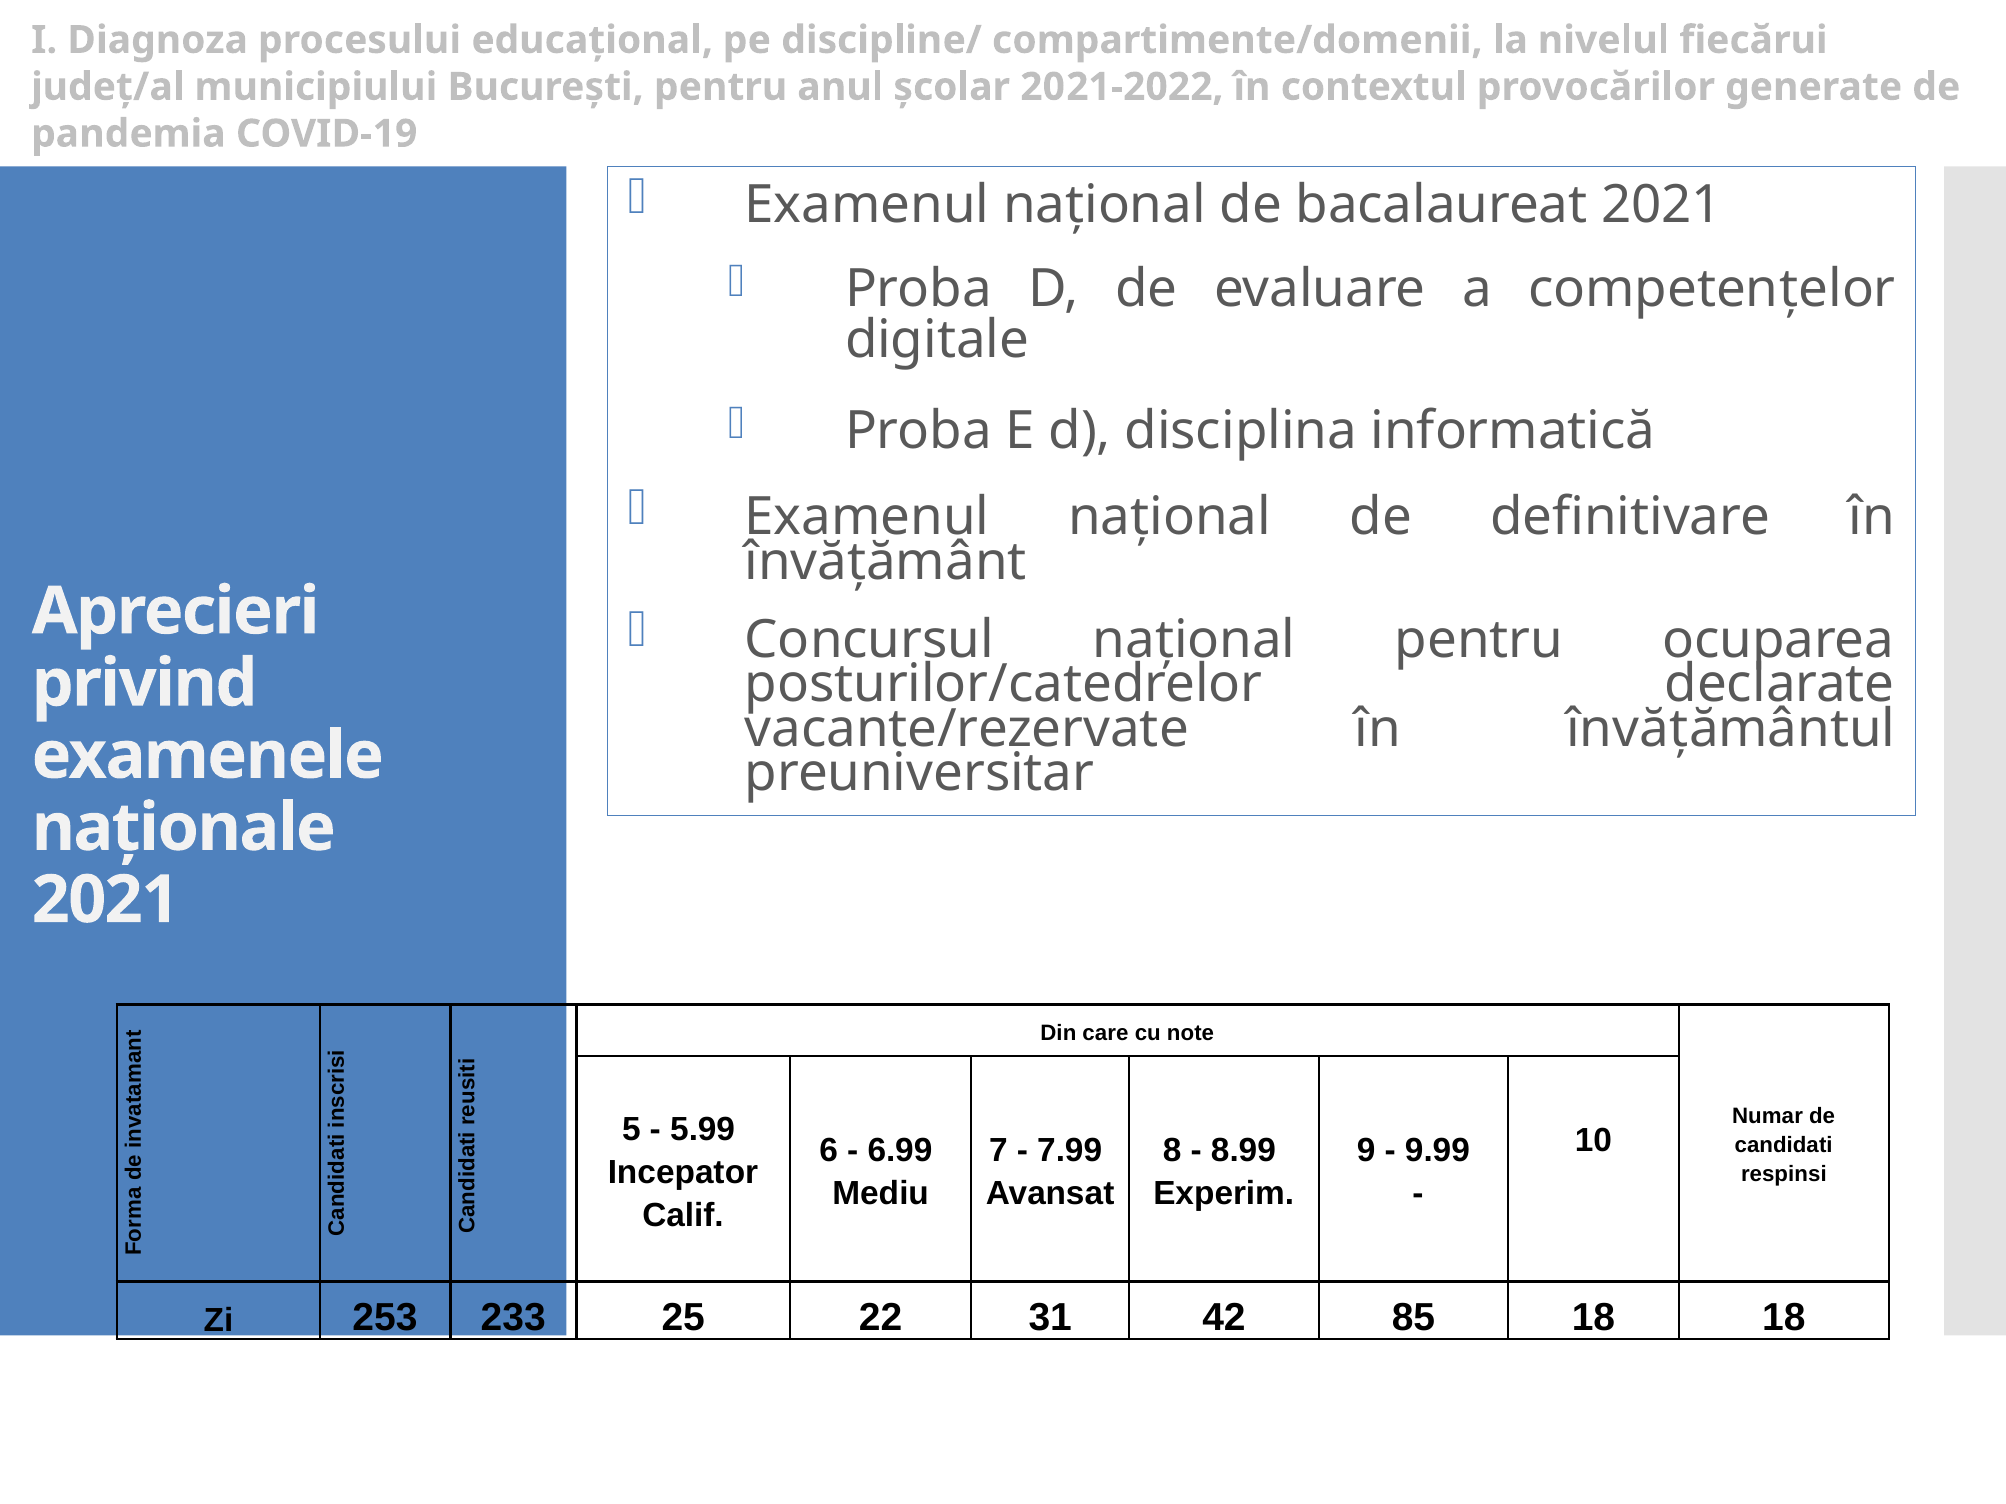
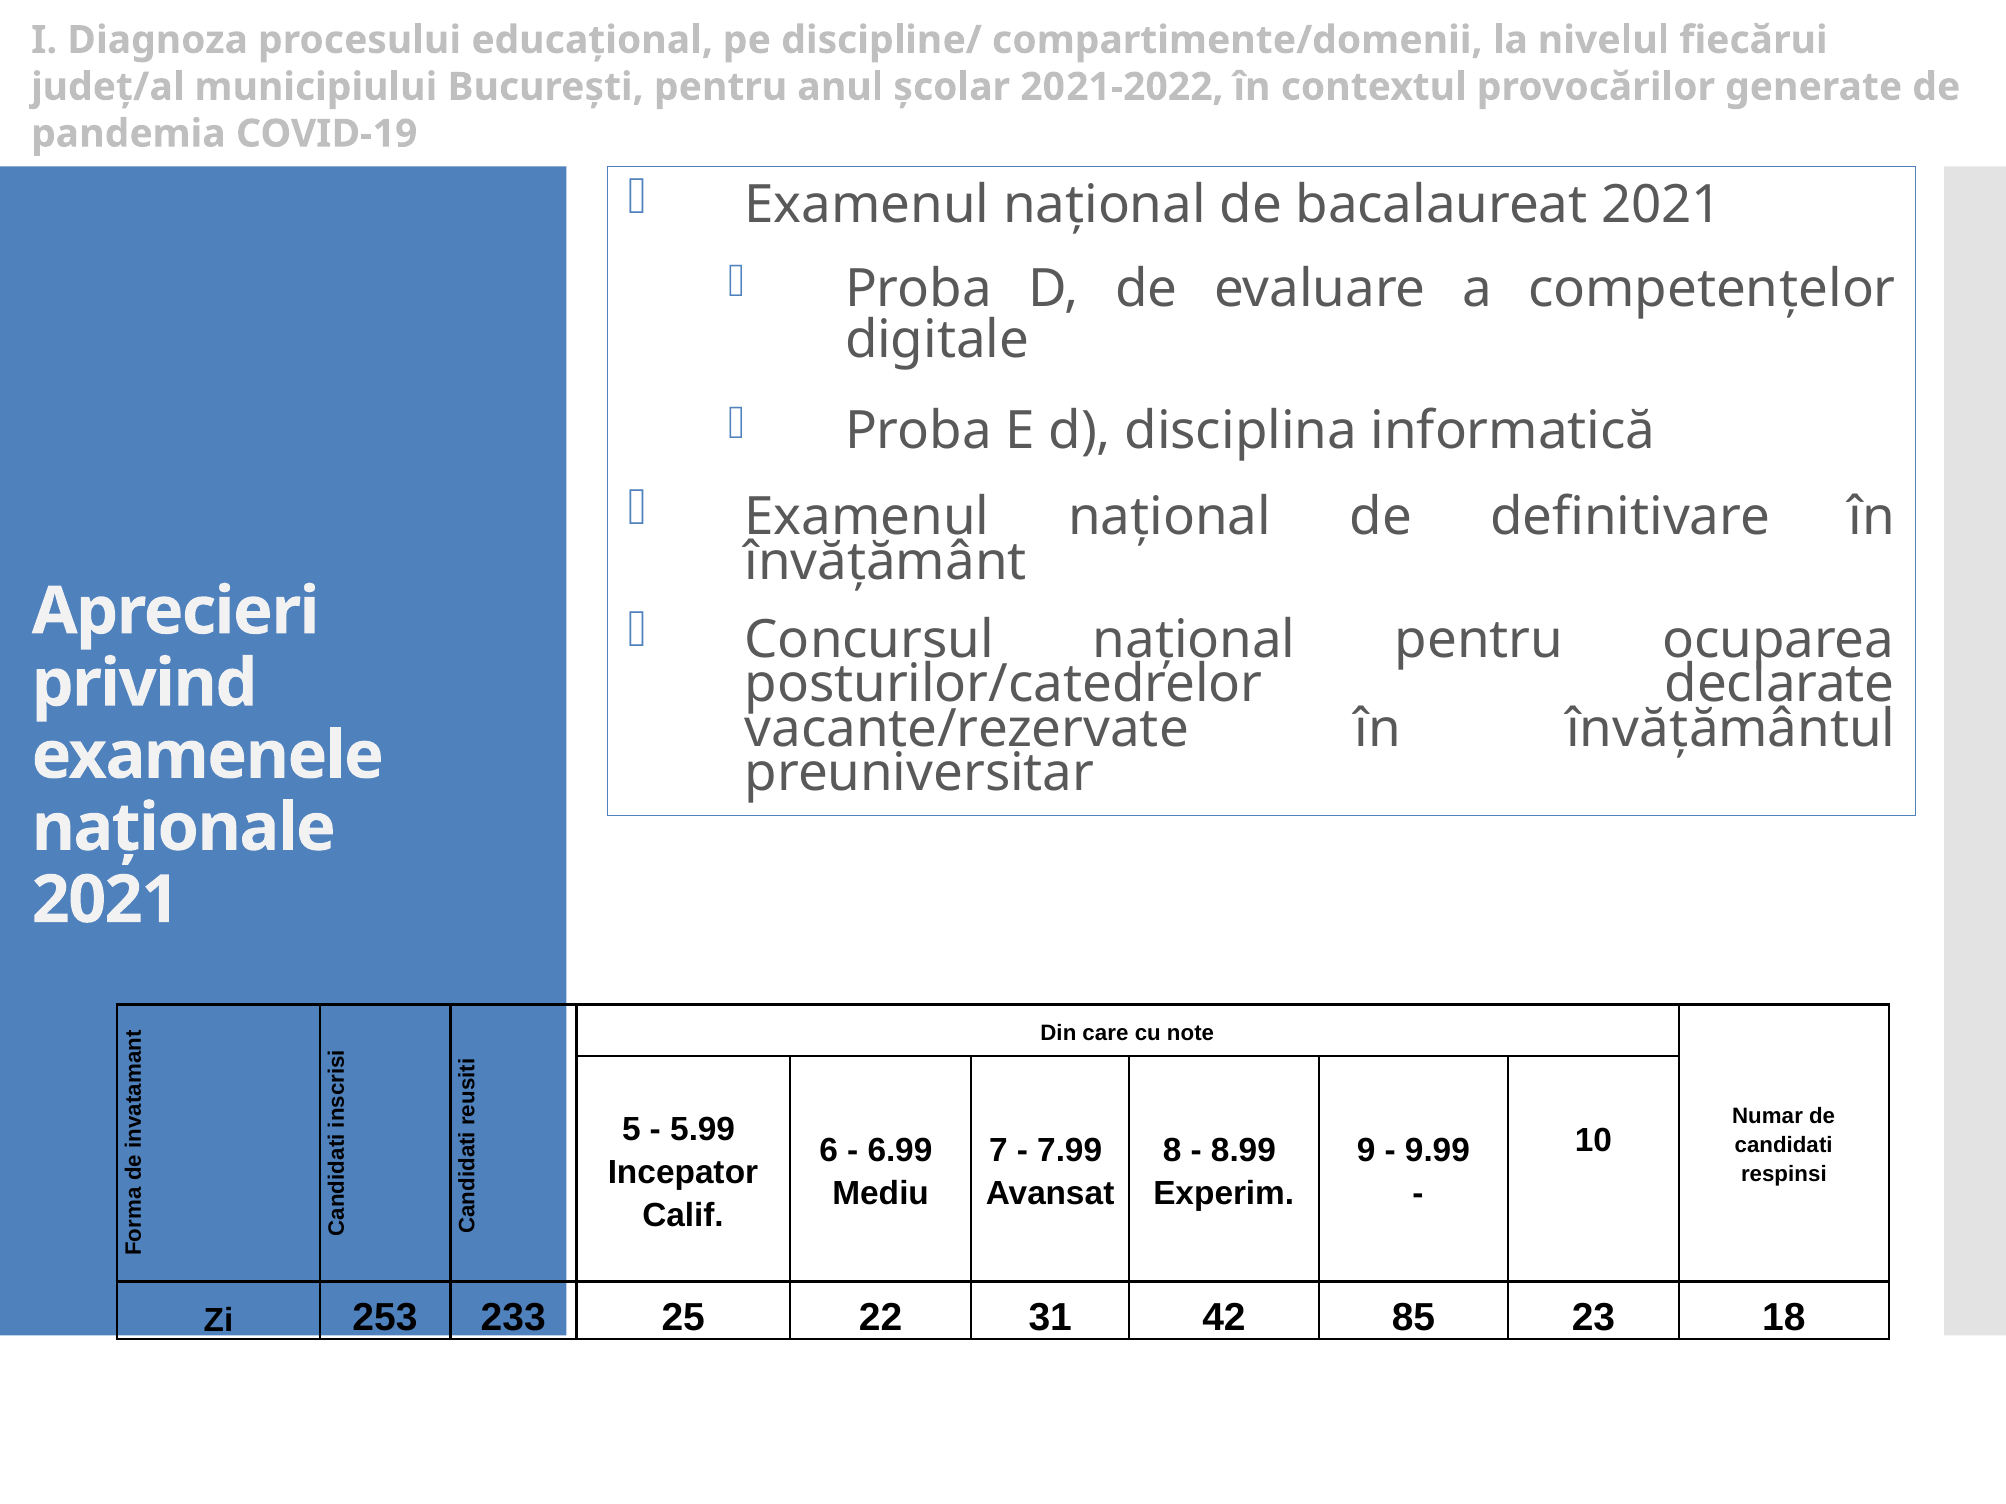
85 18: 18 -> 23 (1593, 1318)
